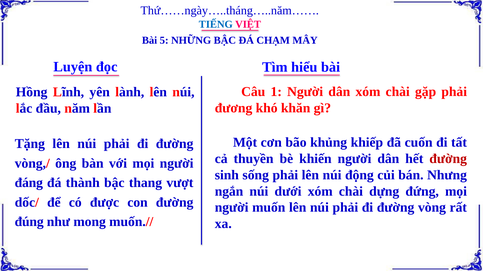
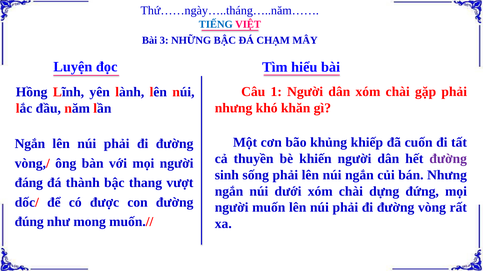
5: 5 -> 3 (164, 41)
đương: đương -> nhưng (234, 108)
Tặng: Tặng -> Ngắn (30, 144)
đường colour: red -> purple (448, 159)
núi động: động -> ngắn (359, 175)
